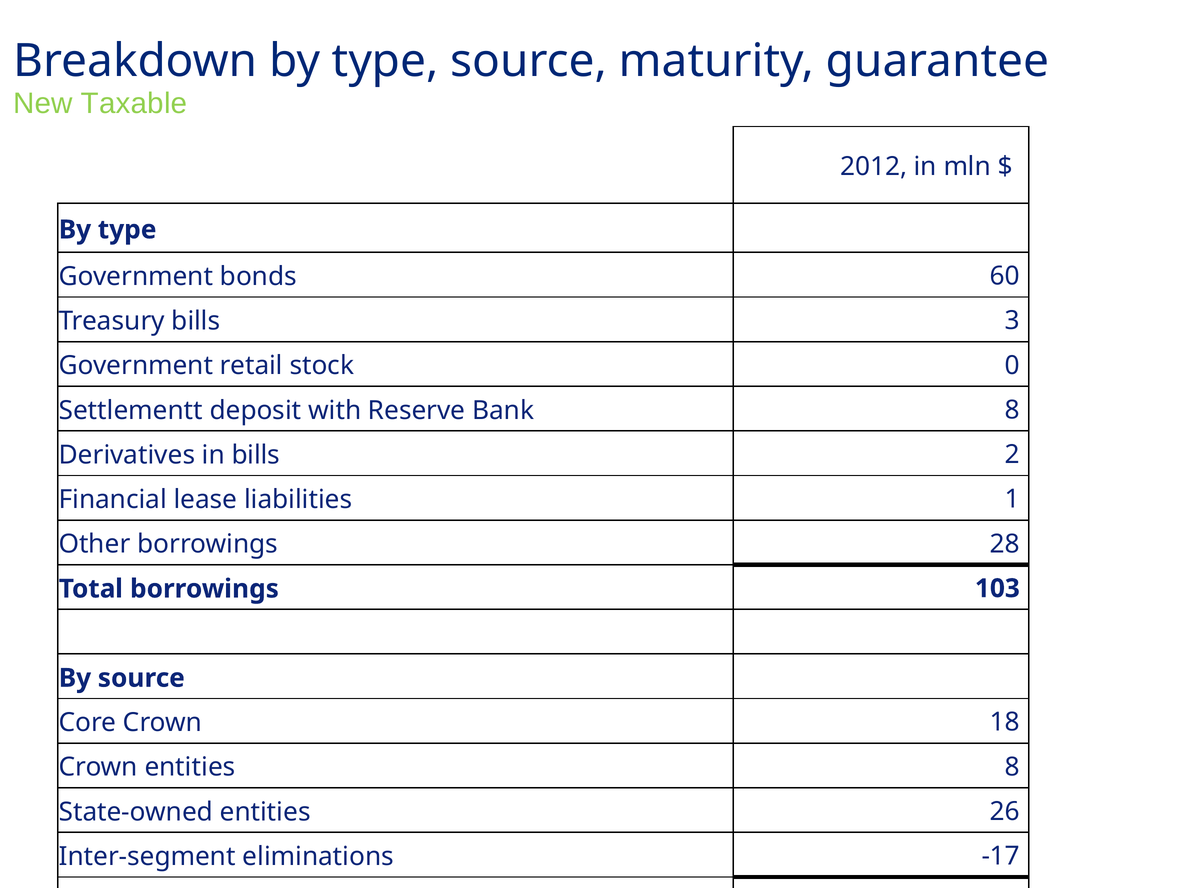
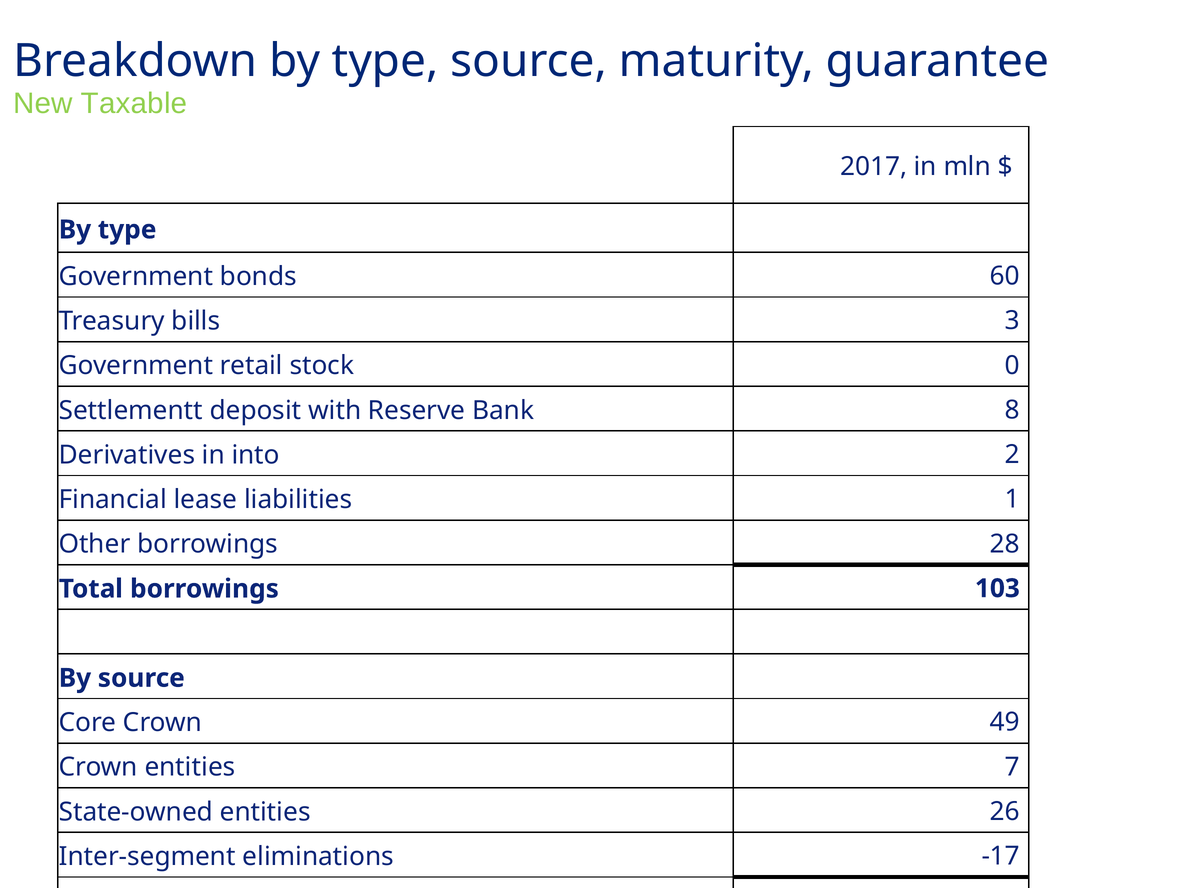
2012: 2012 -> 2017 (874, 167)
in bills: bills -> into (256, 455)
18: 18 -> 49 (1005, 722)
entities 8: 8 -> 7 (1012, 767)
